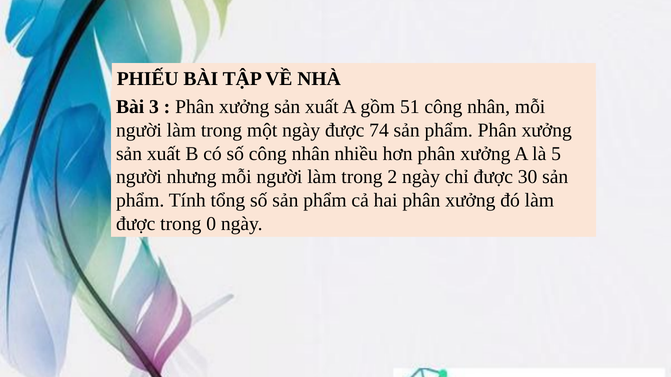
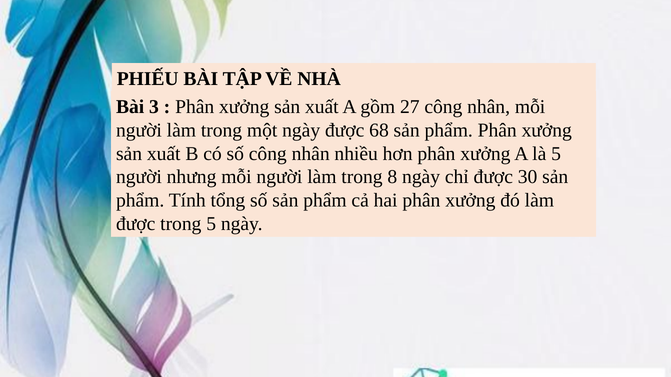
51: 51 -> 27 (410, 107)
74: 74 -> 68 (379, 130)
2: 2 -> 8 (392, 177)
trong 0: 0 -> 5 (211, 224)
